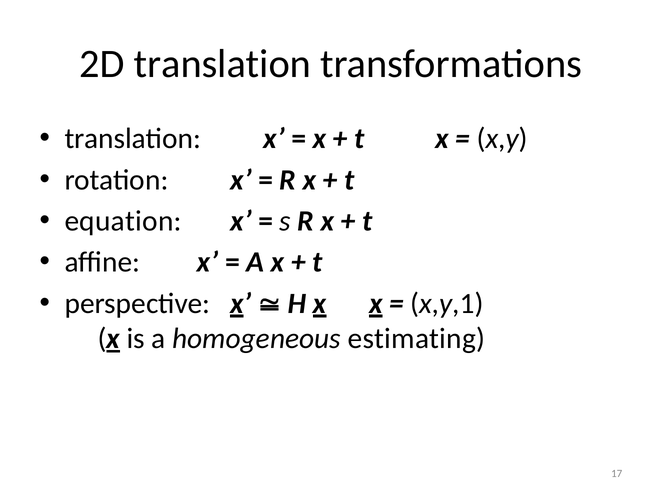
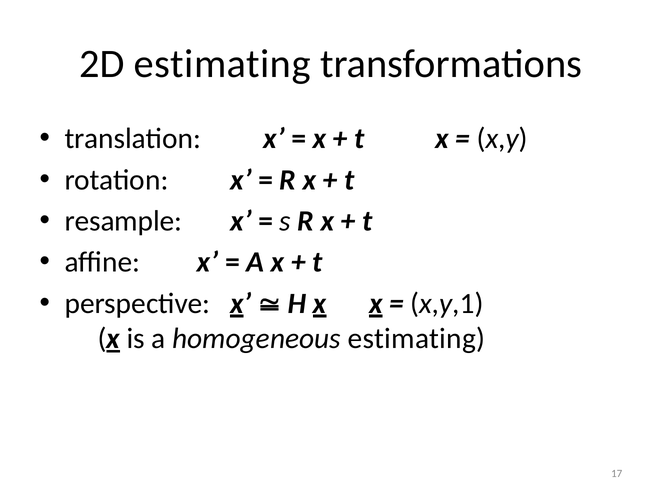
2D translation: translation -> estimating (222, 64)
equation: equation -> resample (123, 221)
